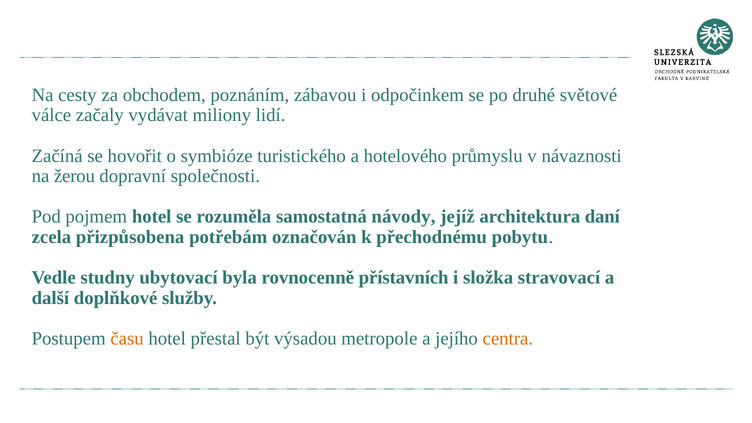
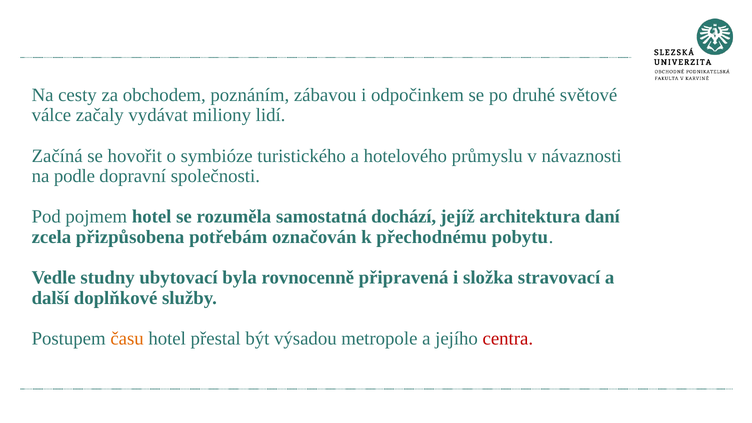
žerou: žerou -> podle (74, 176)
návody: návody -> dochází (404, 217)
přístavních: přístavních -> připravená (404, 278)
centra colour: orange -> red (508, 339)
